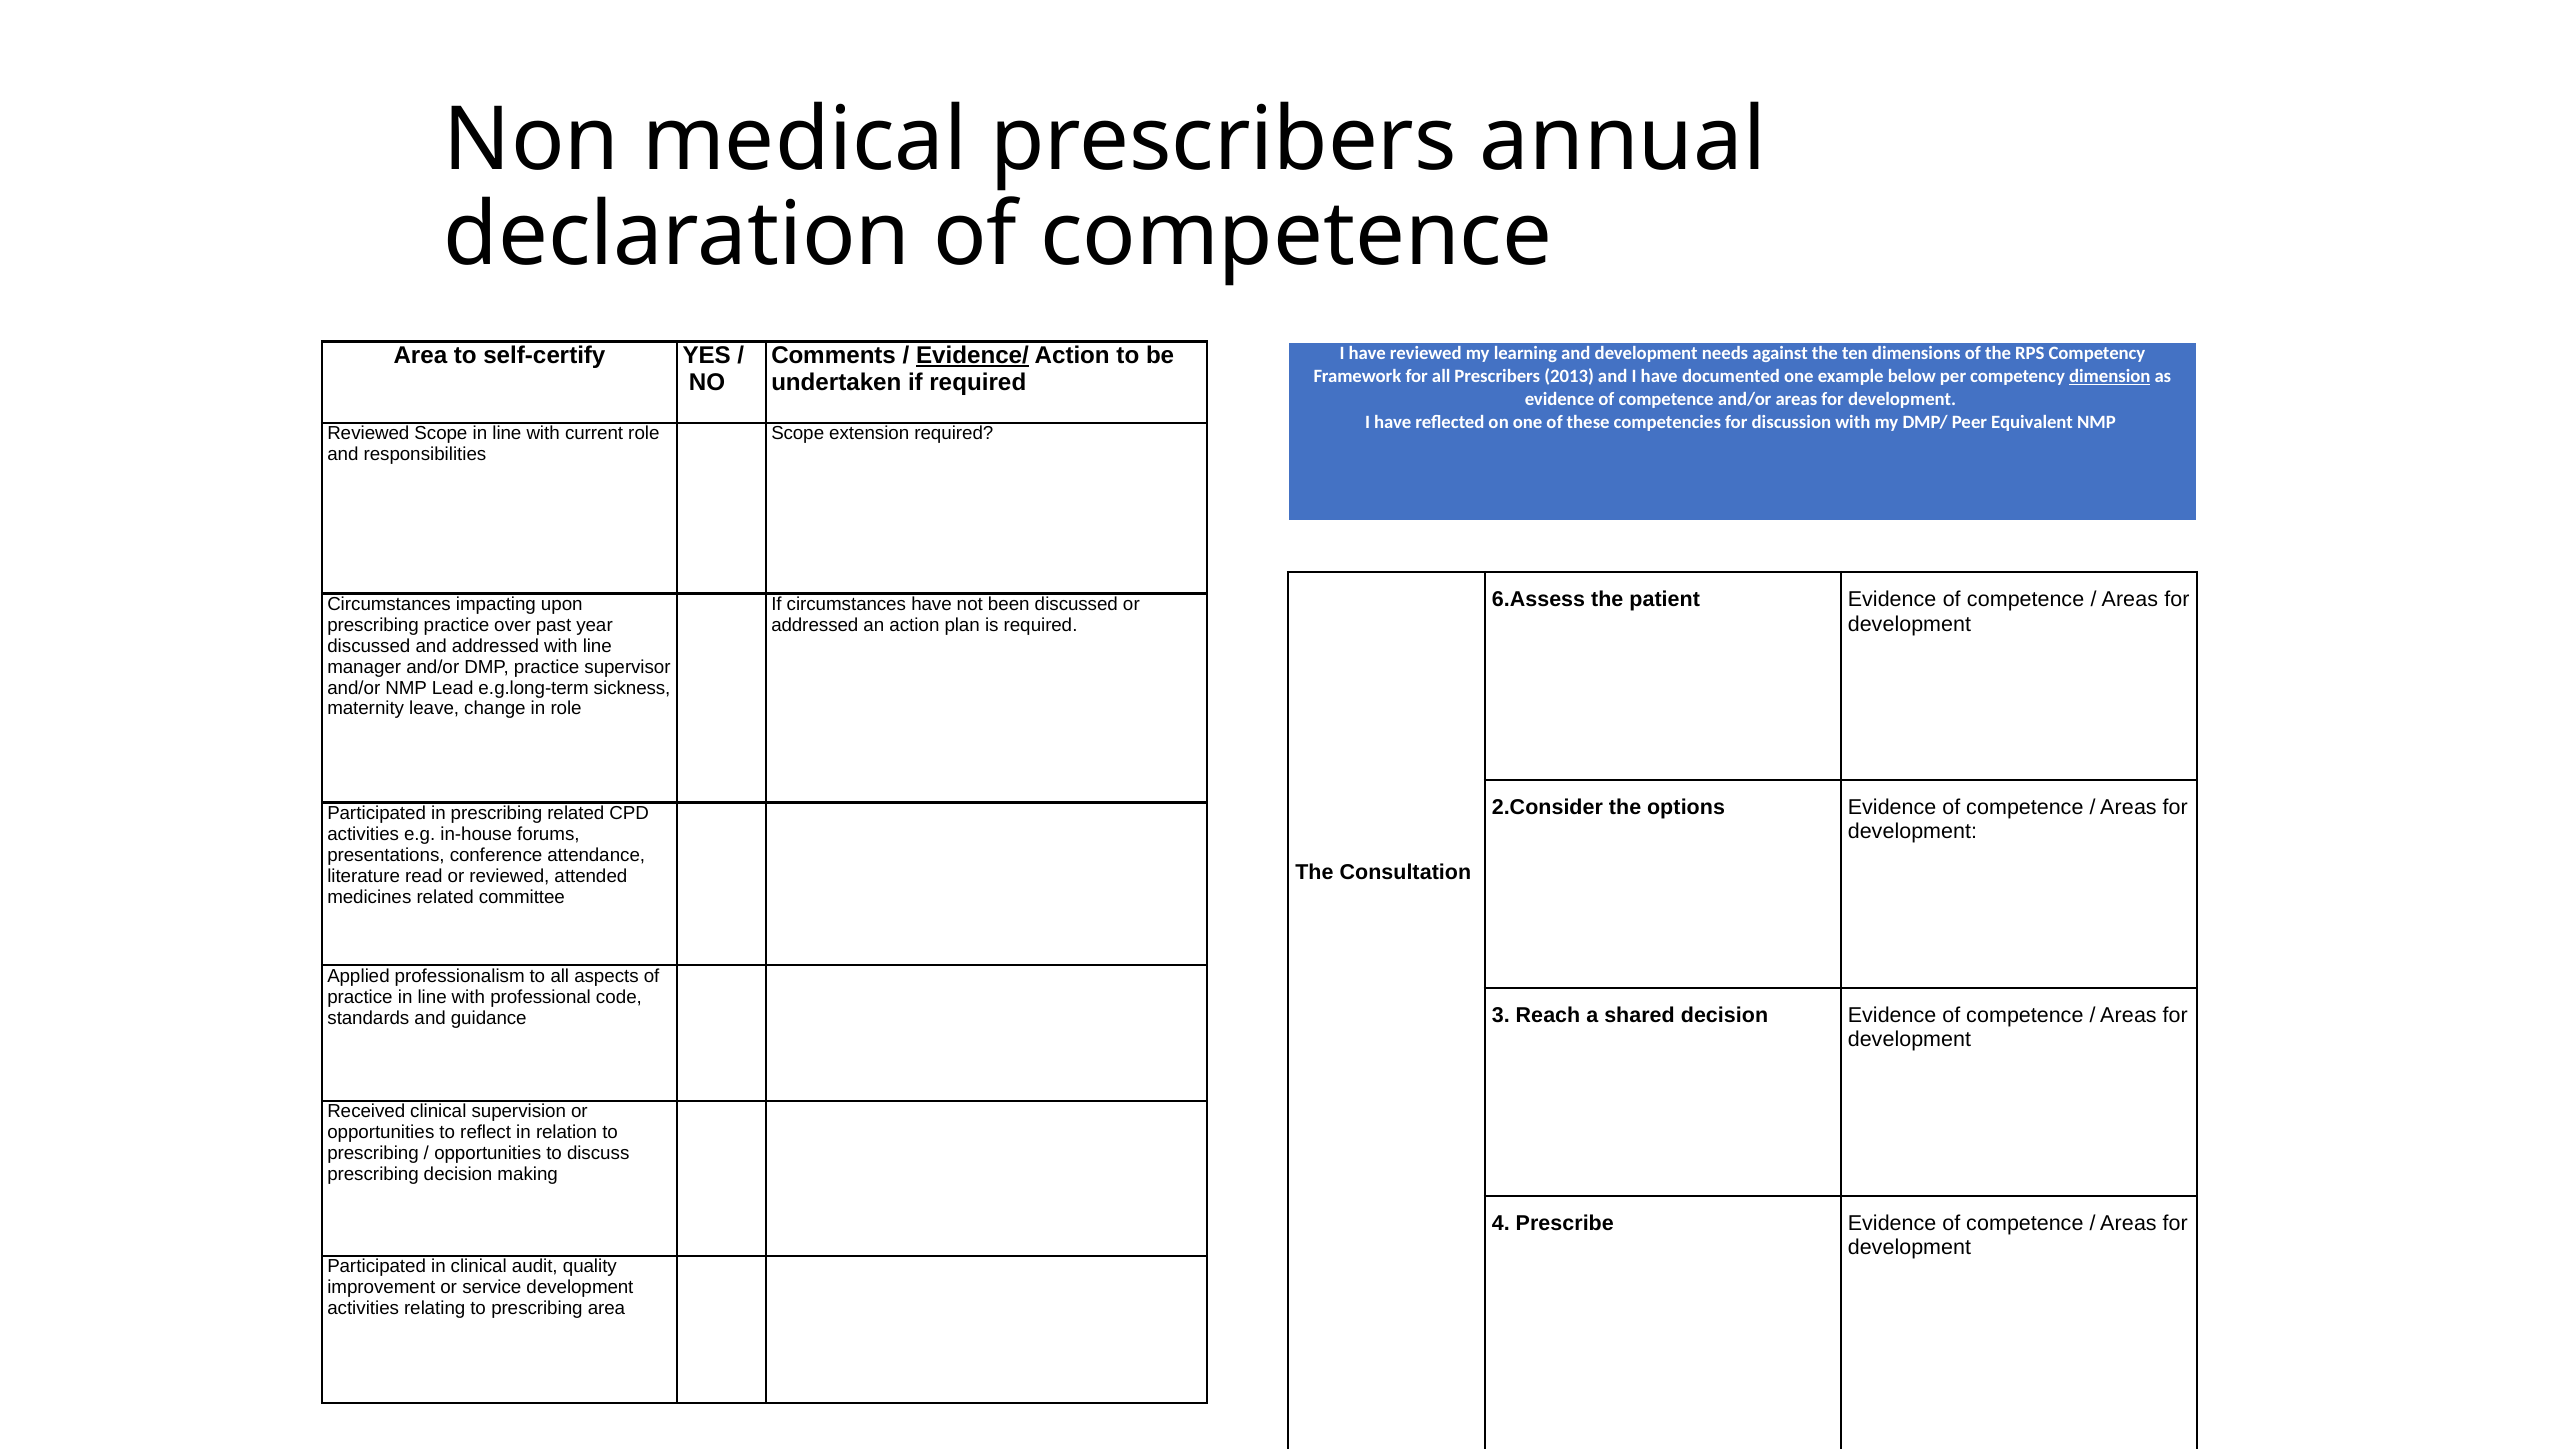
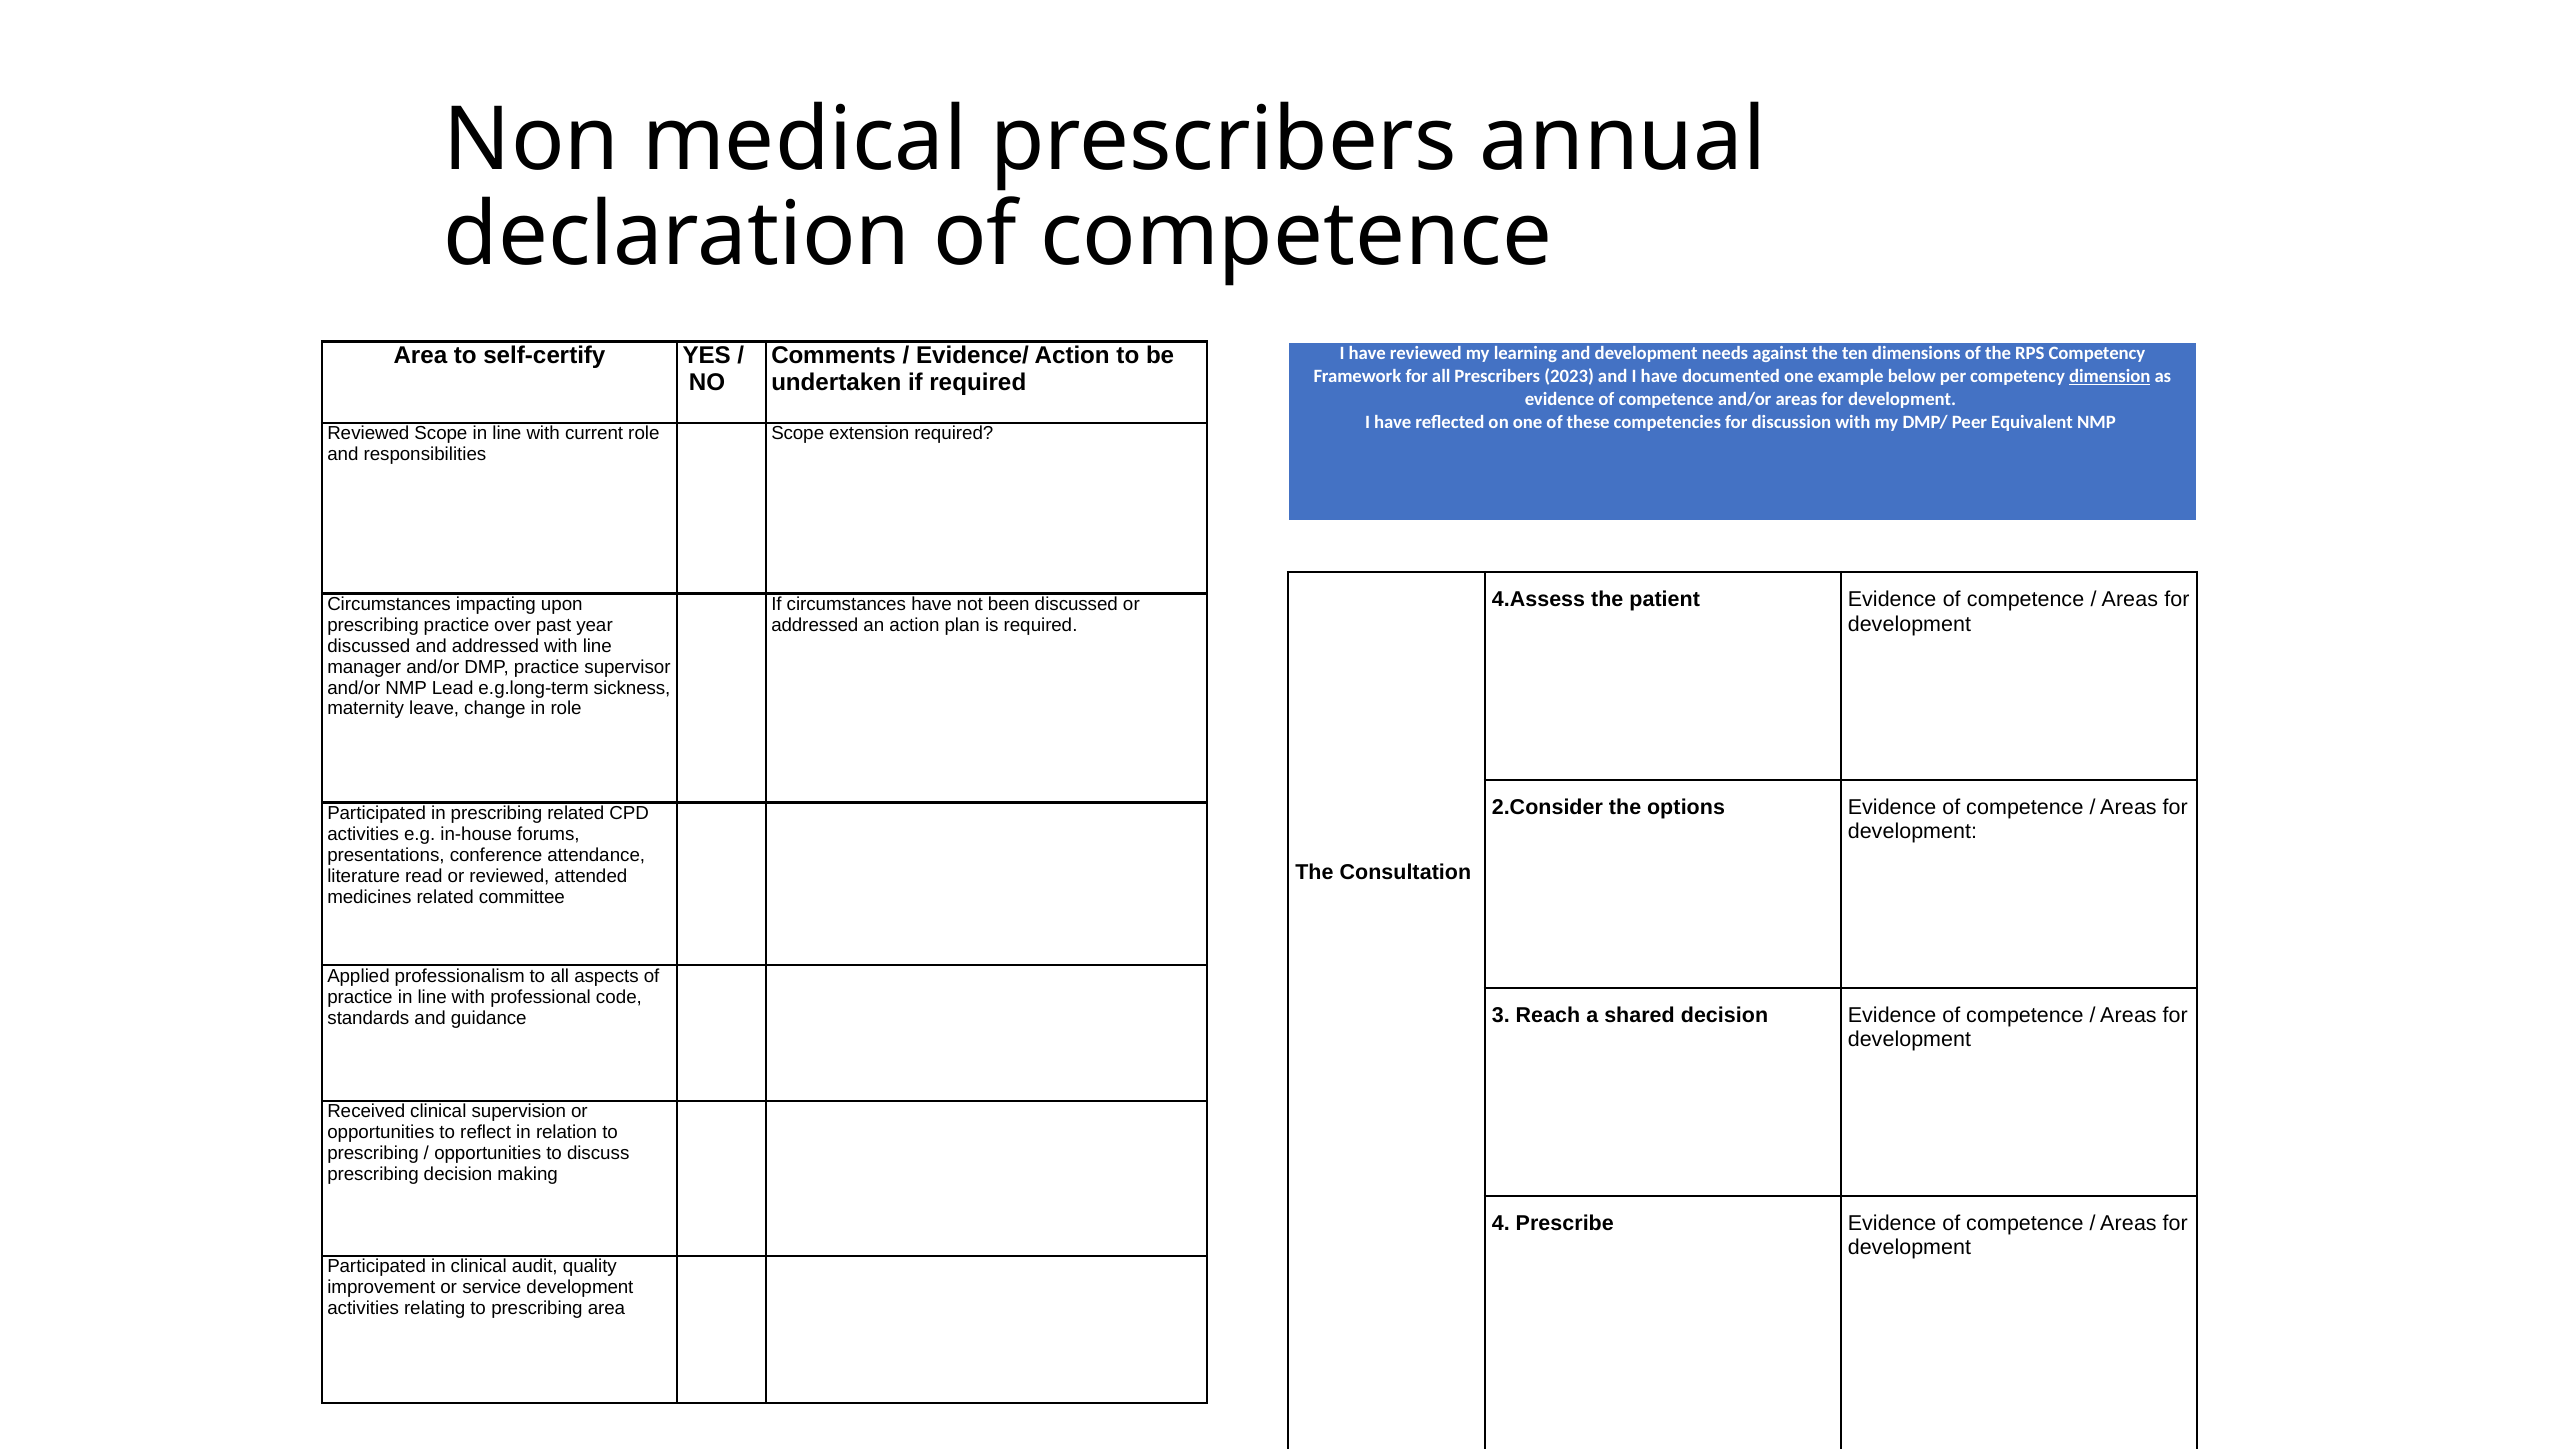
Evidence/ underline: present -> none (973, 356)
2013: 2013 -> 2023 (1569, 376)
6.Assess: 6.Assess -> 4.Assess (1538, 600)
